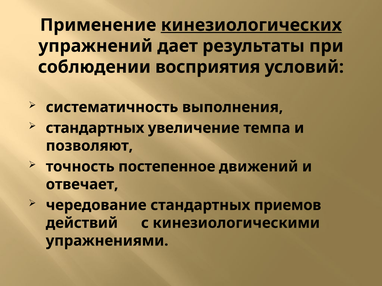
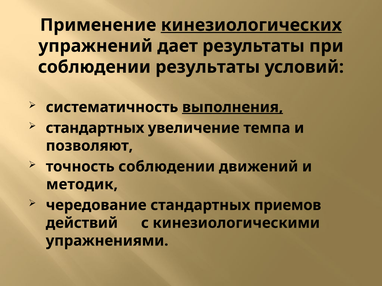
соблюдении восприятия: восприятия -> результаты (208, 67)
выполнения underline: none -> present (233, 107)
точность постепенное: постепенное -> соблюдении (167, 167)
отвечает: отвечает -> методик (82, 185)
